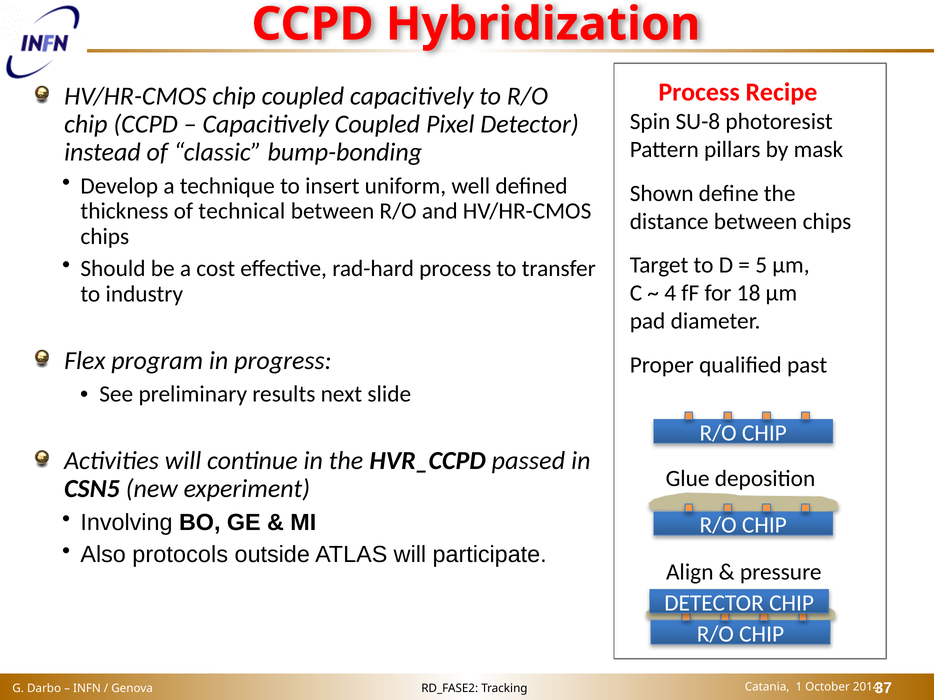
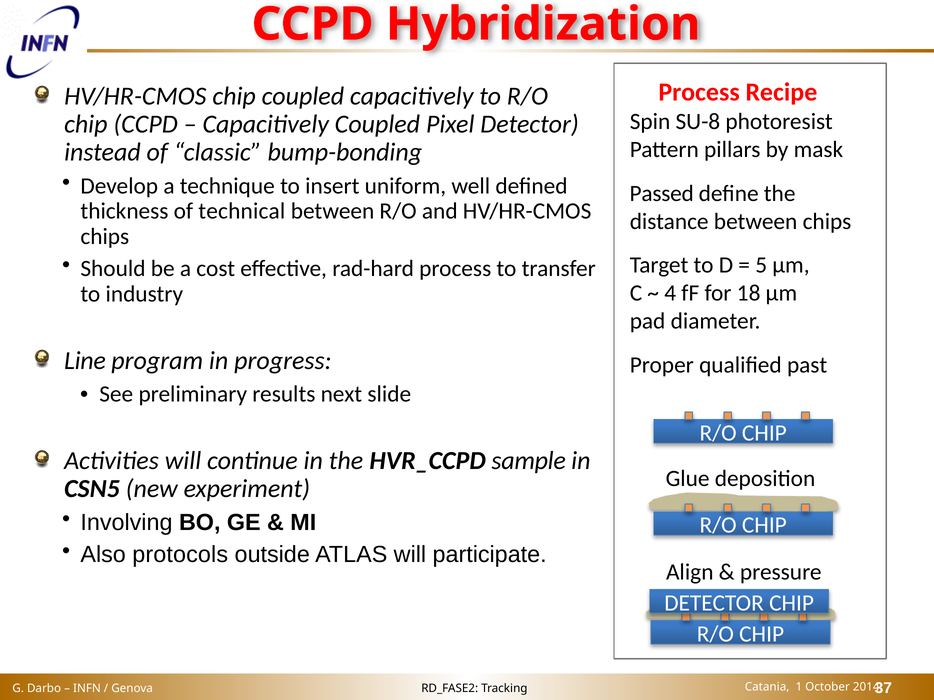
Shown: Shown -> Passed (662, 194)
Flex: Flex -> Line (85, 361)
passed: passed -> sample (529, 461)
